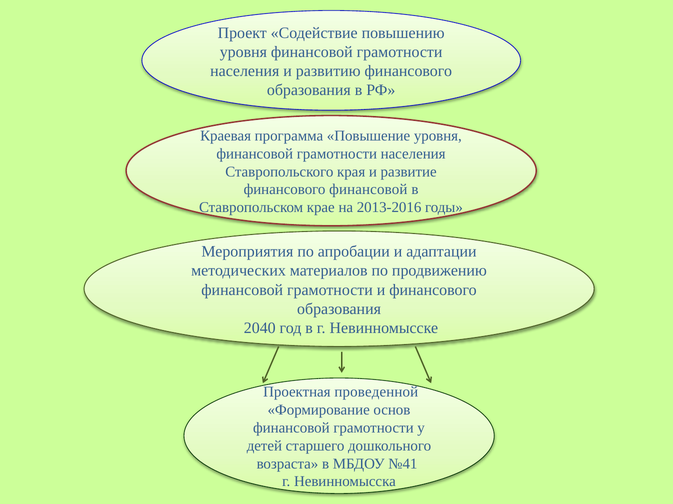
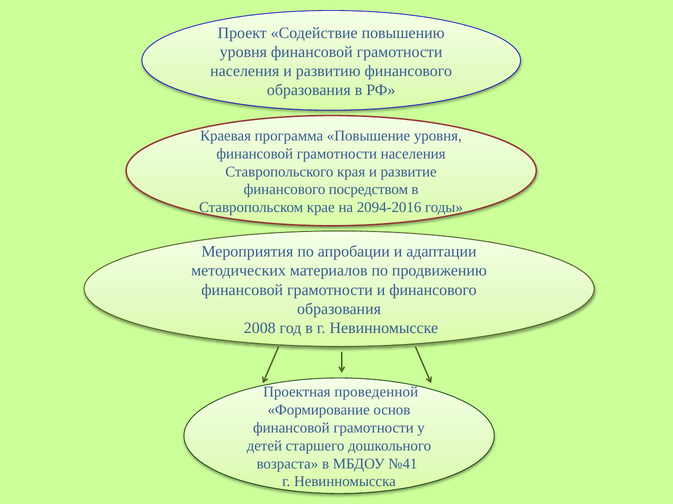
финансового финансовой: финансовой -> посредством (368, 190)
2013-2016: 2013-2016 -> 2094-2016 (389, 208)
2040: 2040 -> 2008 (260, 328)
